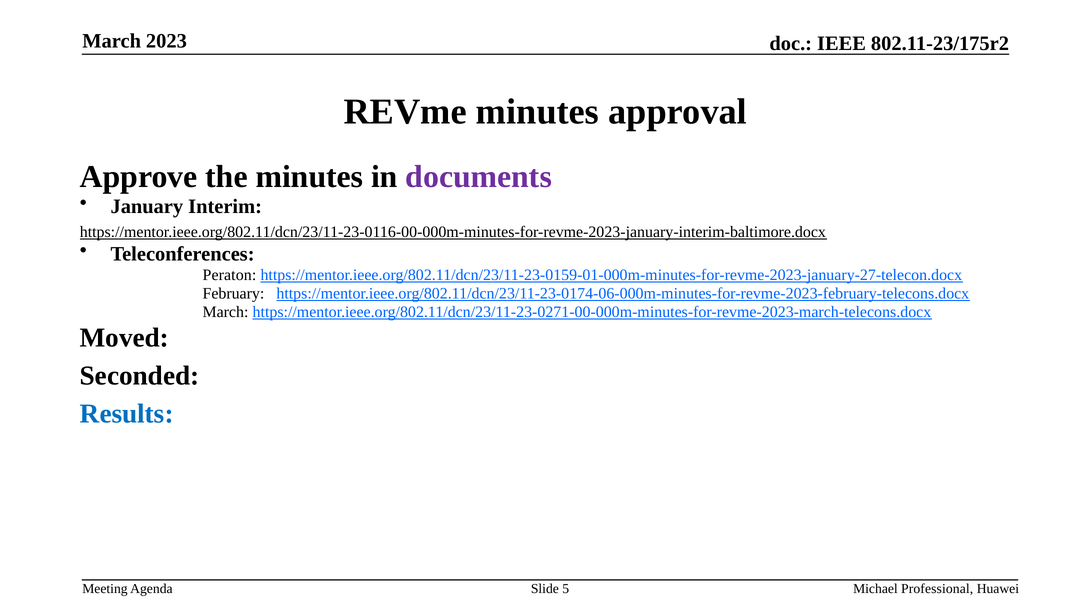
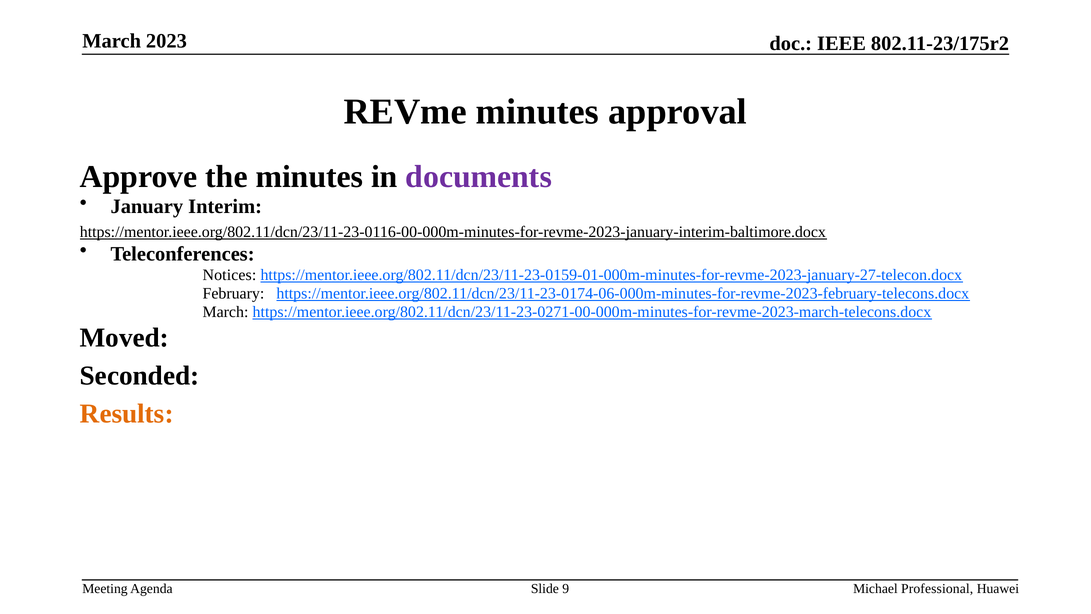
Peraton: Peraton -> Notices (229, 275)
Results colour: blue -> orange (127, 413)
5: 5 -> 9 (566, 589)
